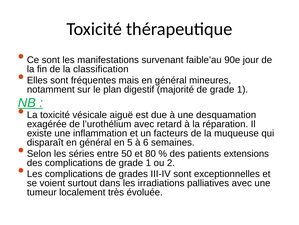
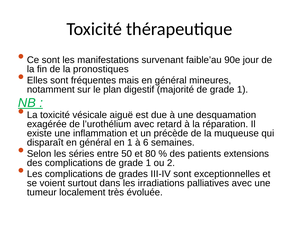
classification: classification -> pronostiques (101, 69)
facteurs: facteurs -> précède (171, 133)
en 5: 5 -> 1 (130, 142)
